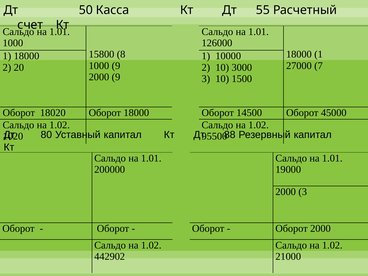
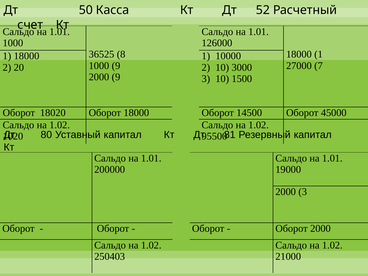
55: 55 -> 52 (263, 10)
15800: 15800 -> 36525 (102, 54)
88: 88 -> 81 (230, 135)
442902: 442902 -> 250403 (110, 257)
